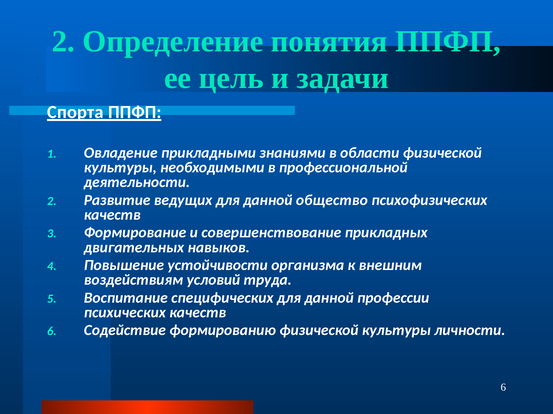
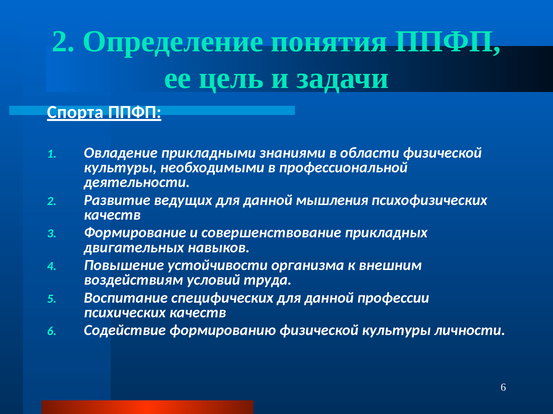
общество: общество -> мышления (332, 200)
